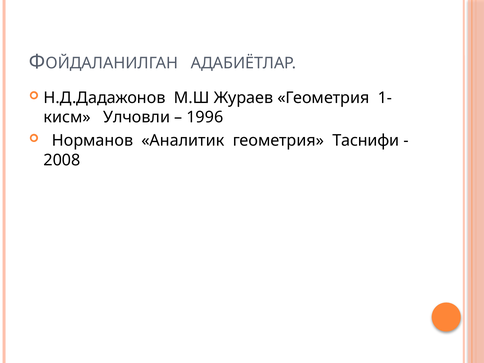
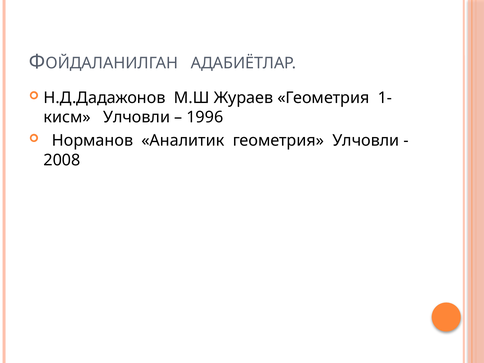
геометрия Таснифи: Таснифи -> Улчовли (366, 141)
